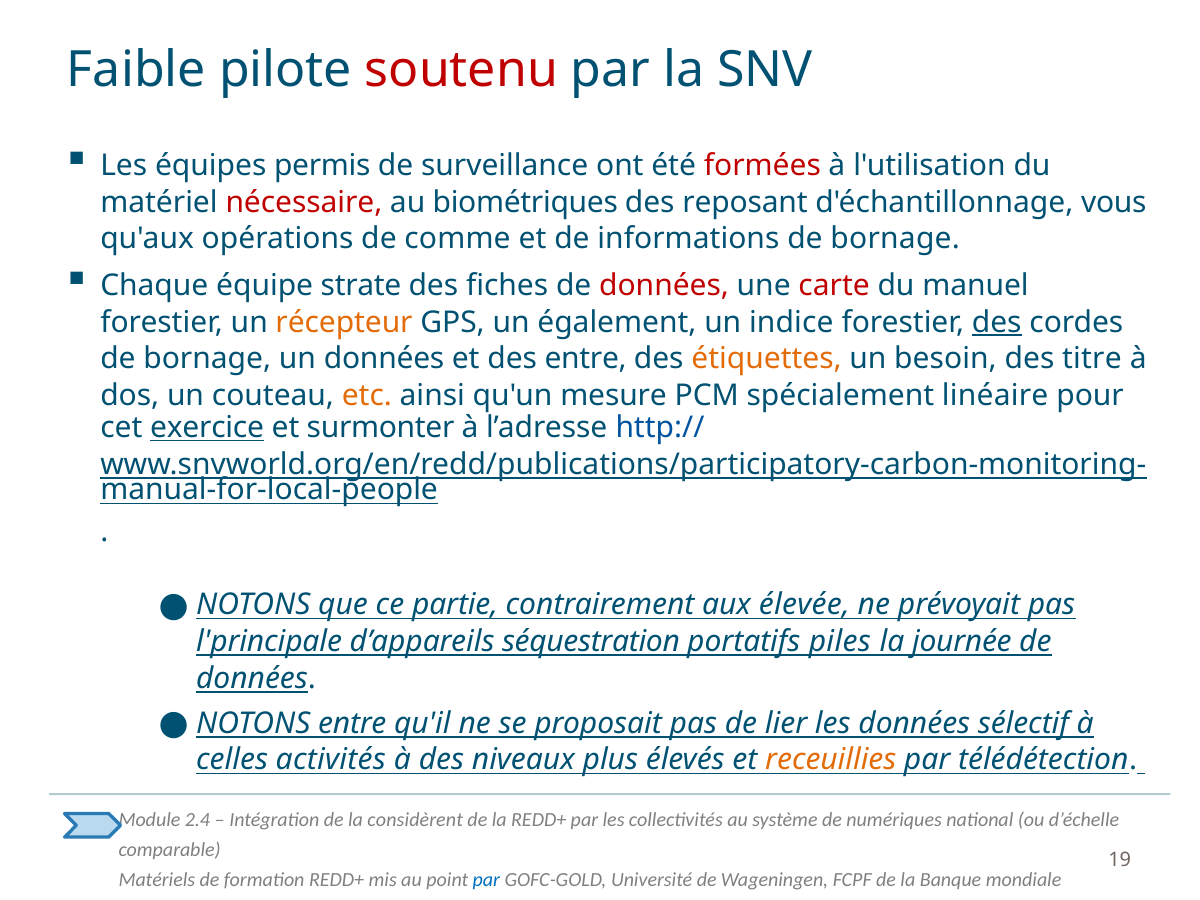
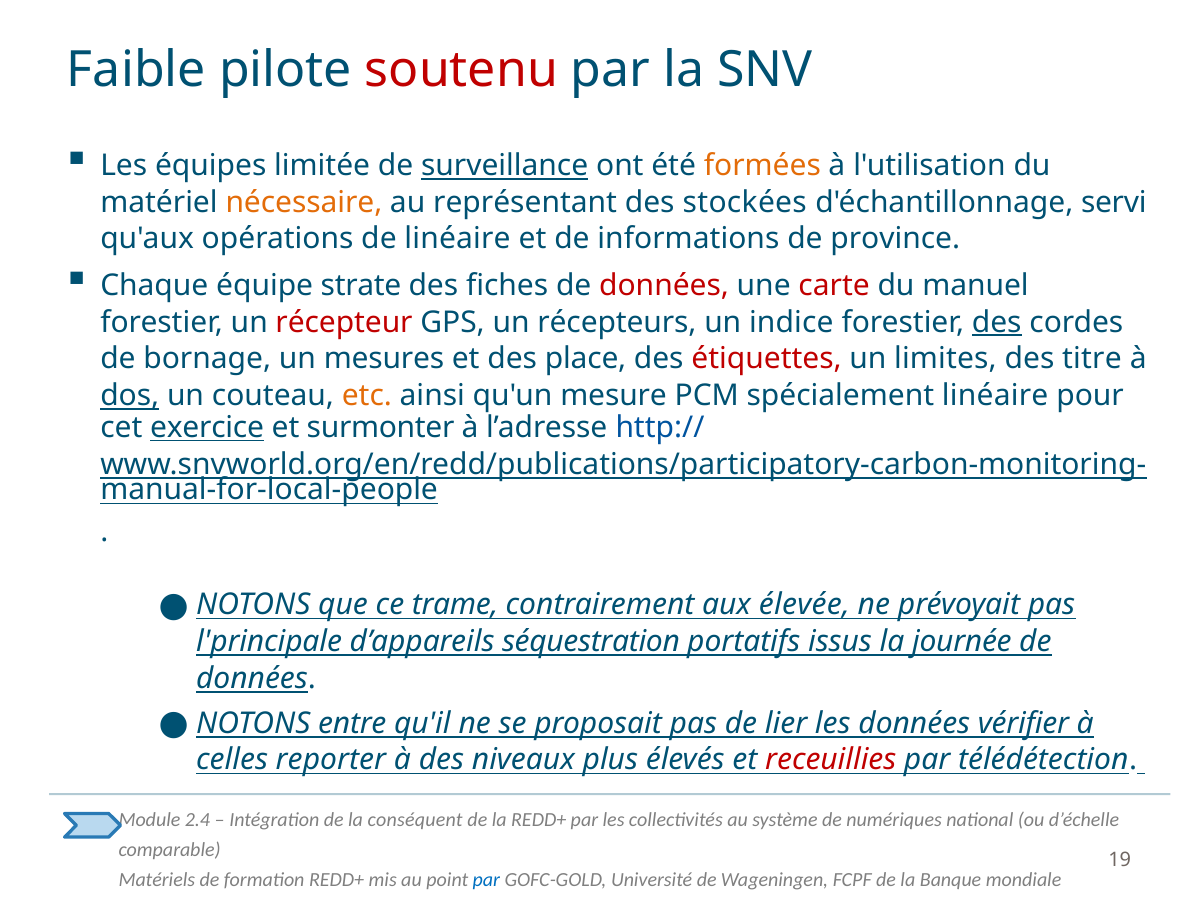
permis: permis -> limitée (322, 166)
surveillance underline: none -> present (505, 166)
formées colour: red -> orange (762, 166)
nécessaire colour: red -> orange (304, 202)
biométriques: biométriques -> représentant (525, 202)
reposant: reposant -> stockées (745, 202)
vous: vous -> servi (1114, 202)
de comme: comme -> linéaire (458, 239)
bornage: bornage -> province (895, 239)
récepteur colour: orange -> red (344, 322)
également: également -> récepteurs (617, 322)
un données: données -> mesures (384, 359)
des entre: entre -> place (586, 359)
étiquettes colour: orange -> red (767, 359)
besoin: besoin -> limites (945, 359)
dos underline: none -> present (130, 396)
partie: partie -> trame (455, 605)
piles: piles -> issus (840, 642)
sélectif: sélectif -> vérifier (1023, 723)
activités: activités -> reporter (331, 760)
receuillies colour: orange -> red (831, 760)
considèrent: considèrent -> conséquent (415, 820)
